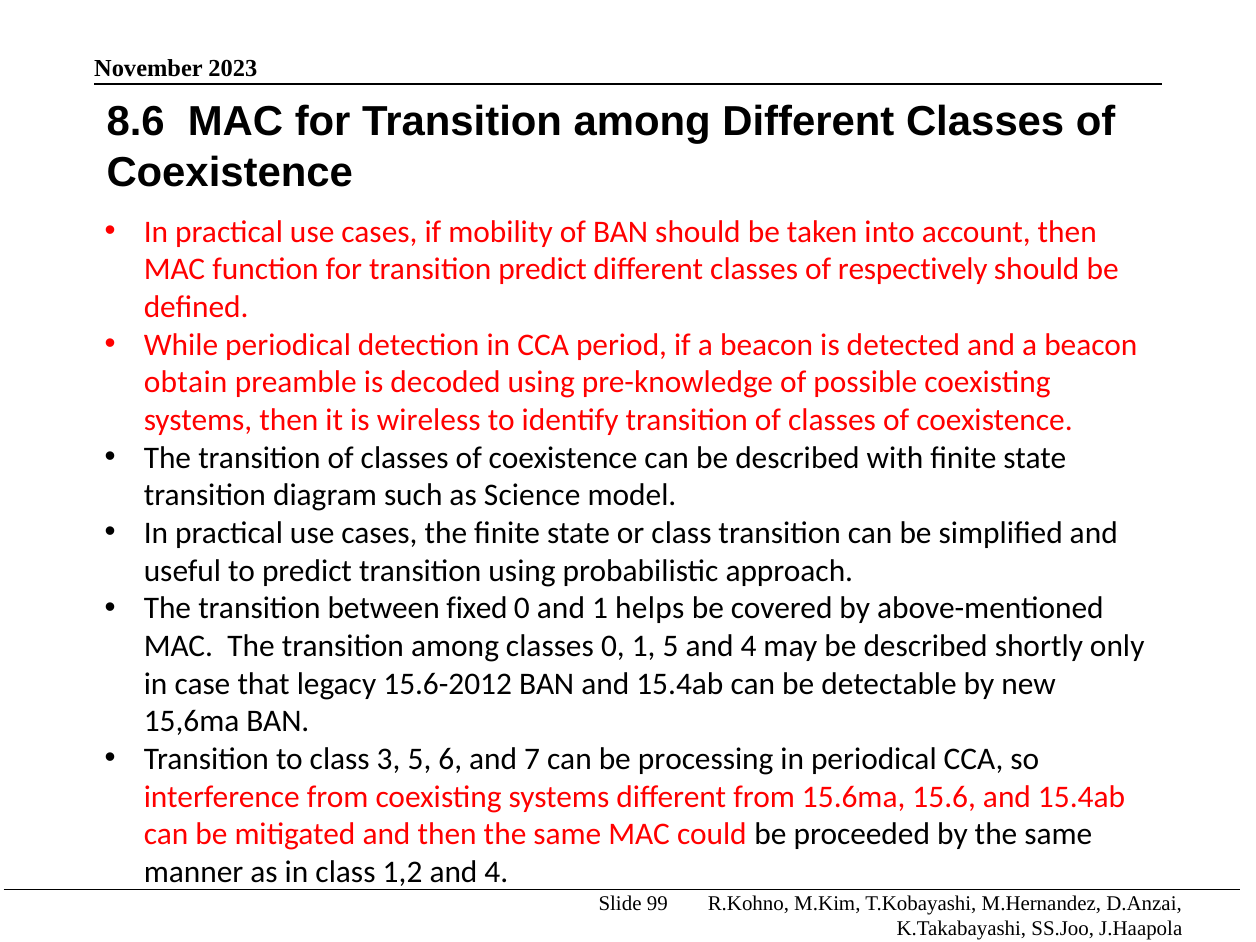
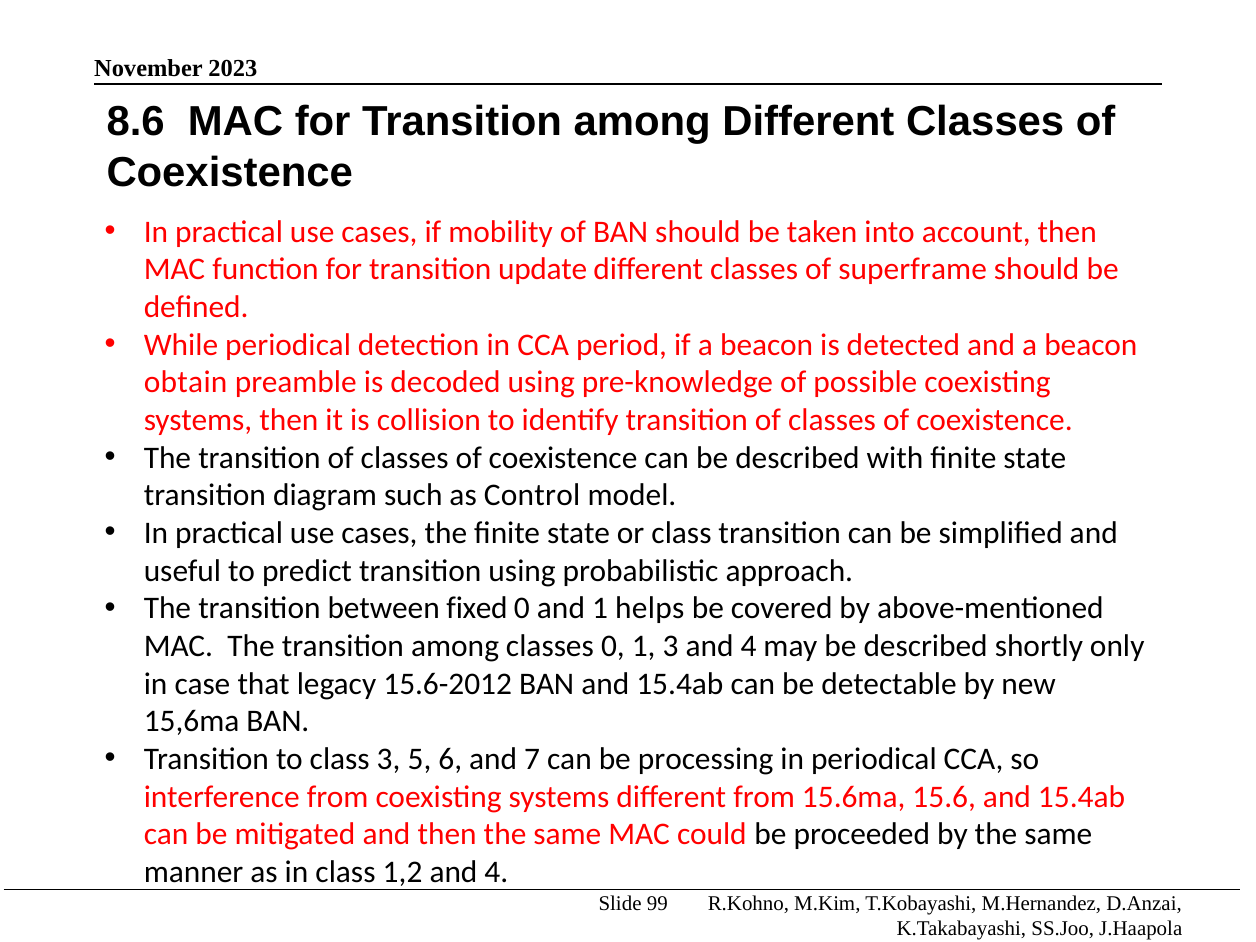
transition predict: predict -> update (543, 269)
respectively: respectively -> superframe (913, 269)
wireless: wireless -> collision (429, 420)
Science: Science -> Control (532, 495)
1 5: 5 -> 3 (670, 646)
